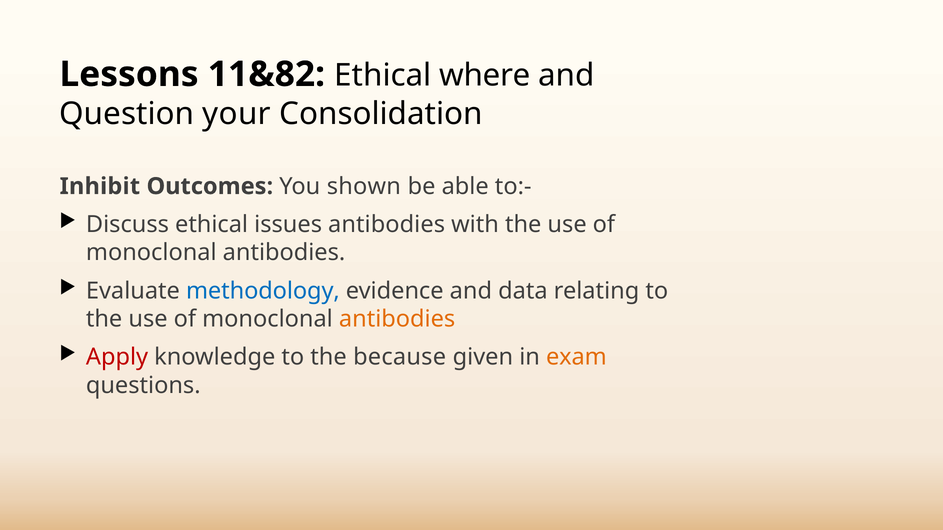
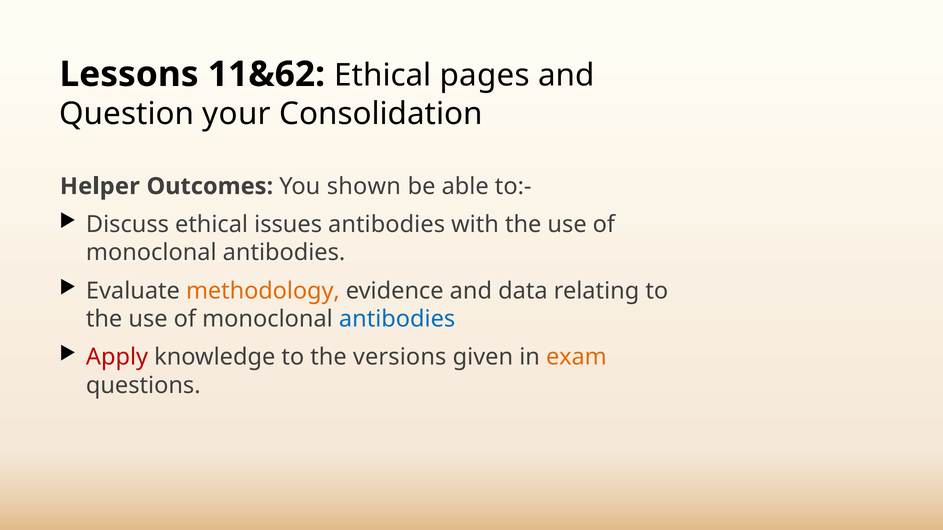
11&82: 11&82 -> 11&62 (266, 74)
where: where -> pages (485, 76)
Inhibit: Inhibit -> Helper (100, 186)
methodology colour: blue -> orange (263, 291)
antibodies colour: orange -> blue (397, 319)
because: because -> versions (400, 357)
